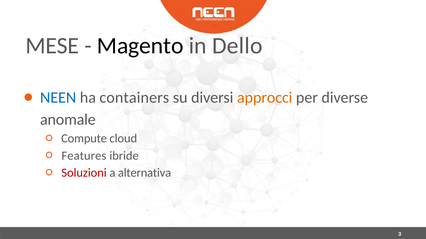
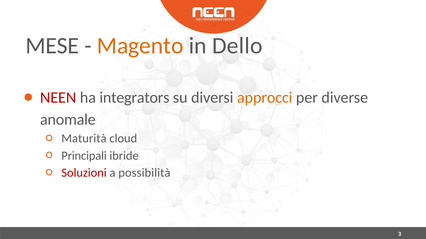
Magento colour: black -> orange (140, 46)
NEEN colour: blue -> red (58, 98)
containers: containers -> integrators (134, 98)
Compute: Compute -> Maturità (84, 139)
Features: Features -> Principali (84, 156)
alternativa: alternativa -> possibilità (144, 173)
